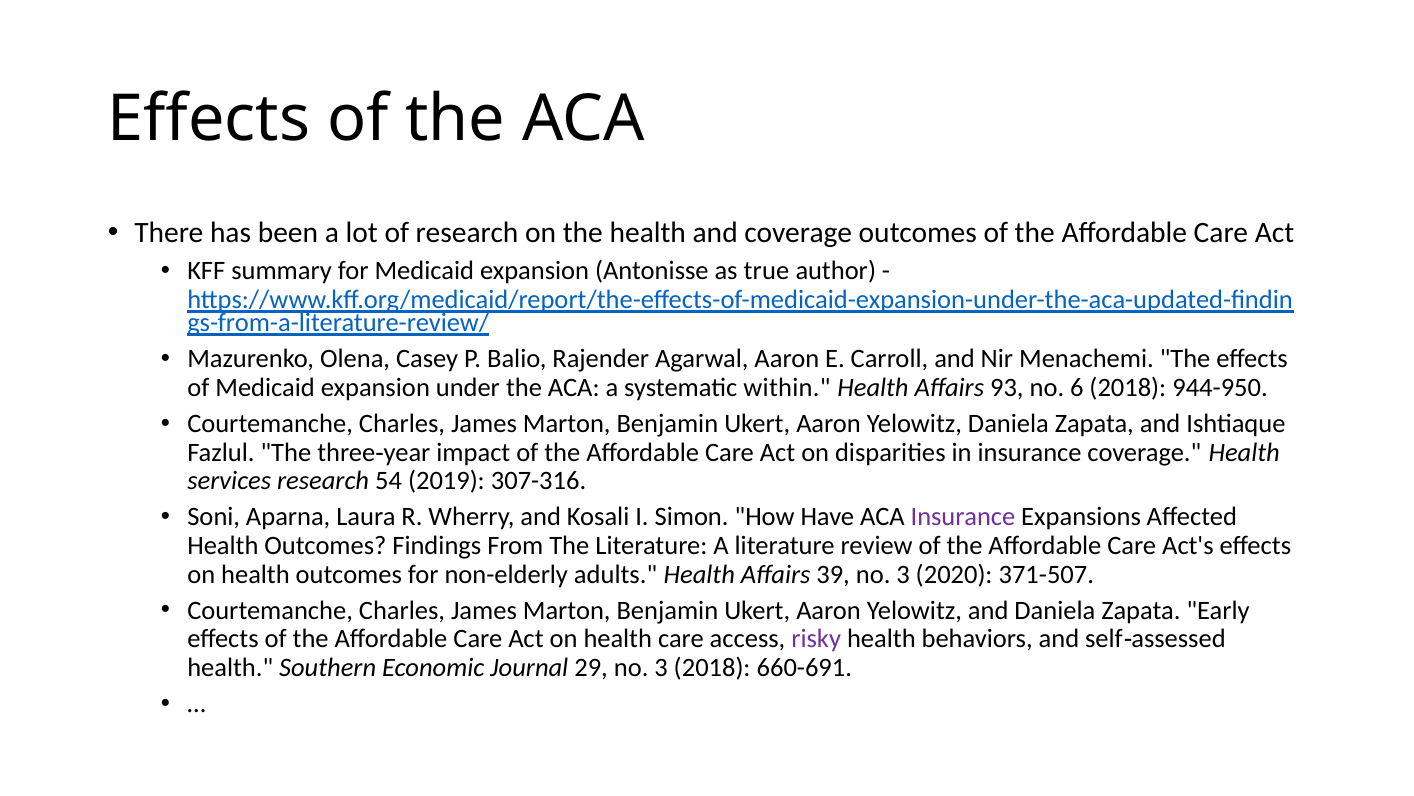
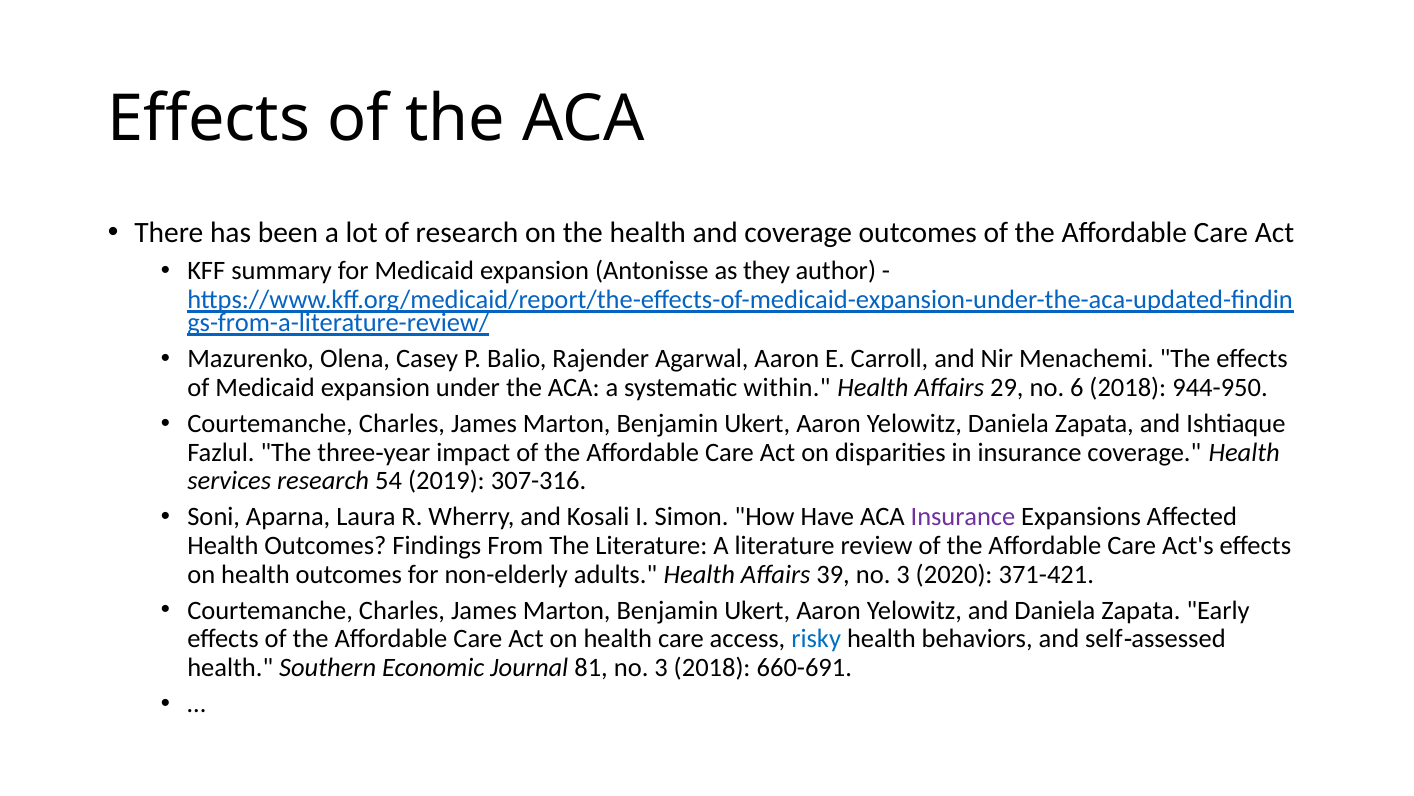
true: true -> they (767, 270)
93: 93 -> 29 (1007, 387)
371-507: 371-507 -> 371-421 (1046, 574)
risky colour: purple -> blue (816, 639)
29: 29 -> 81 (591, 667)
